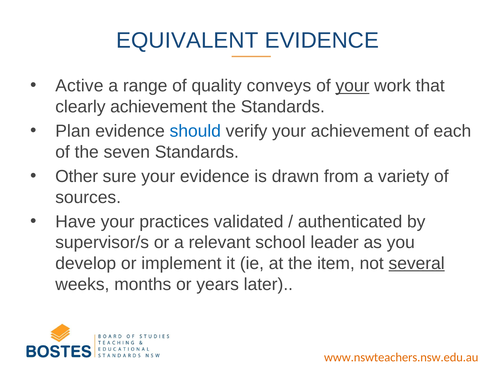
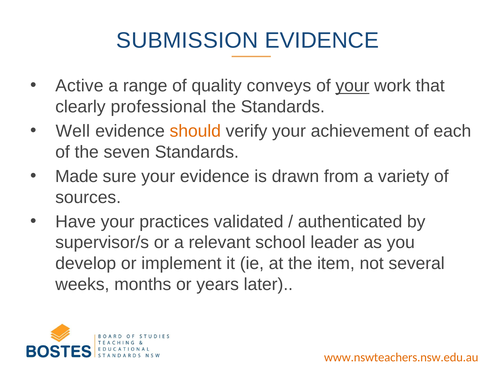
EQUIVALENT: EQUIVALENT -> SUBMISSION (187, 41)
clearly achievement: achievement -> professional (159, 107)
Plan: Plan -> Well (73, 131)
should colour: blue -> orange (195, 131)
Other: Other -> Made (77, 177)
several underline: present -> none (417, 264)
